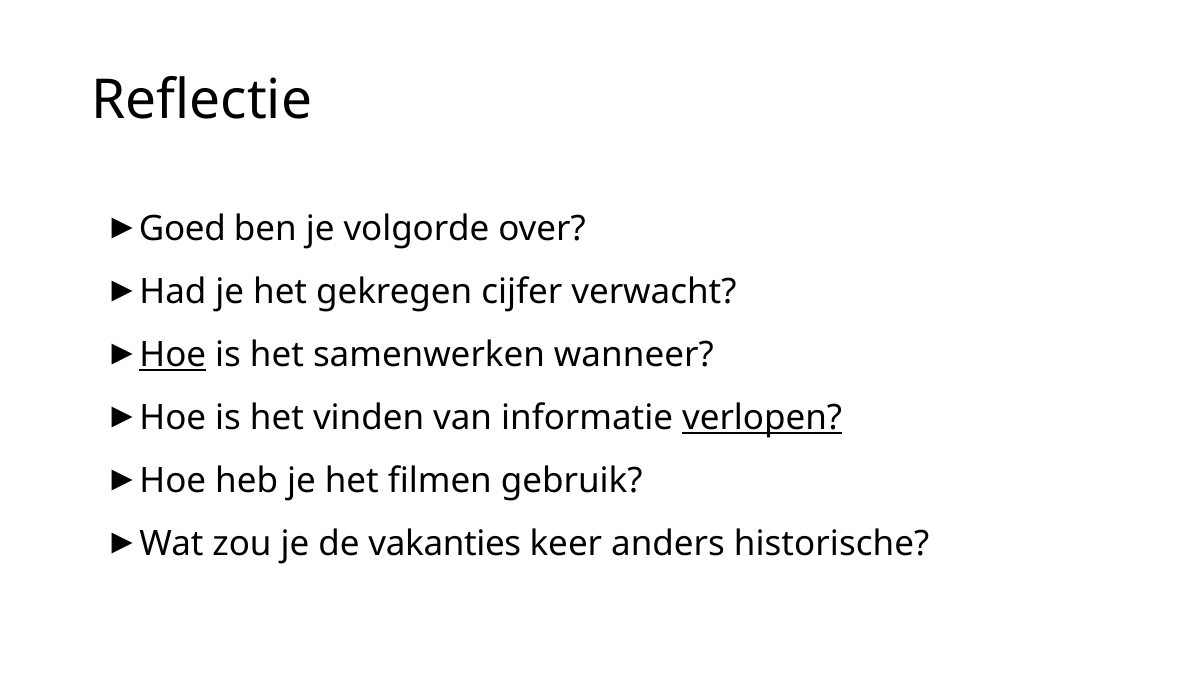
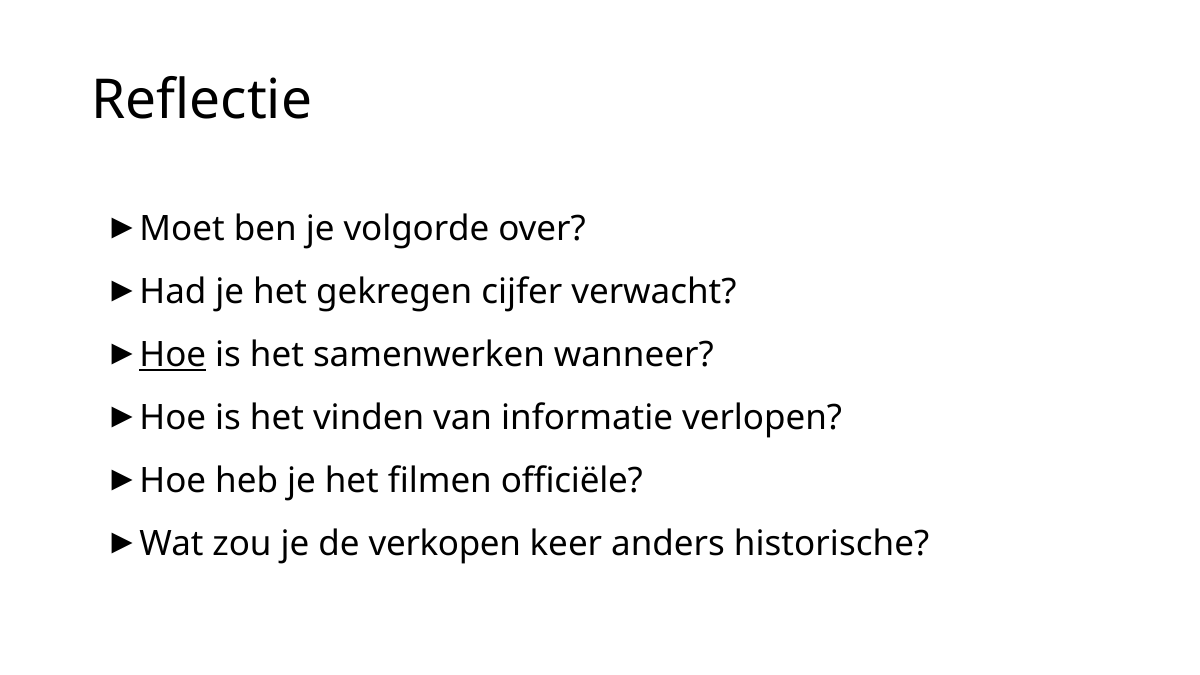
Goed: Goed -> Moet (182, 229)
verlopen underline: present -> none (762, 418)
gebruik: gebruik -> officiële (572, 481)
vakanties: vakanties -> verkopen (445, 544)
